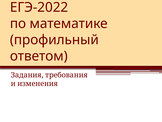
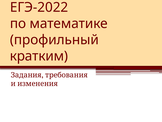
ответом: ответом -> кратким (39, 56)
